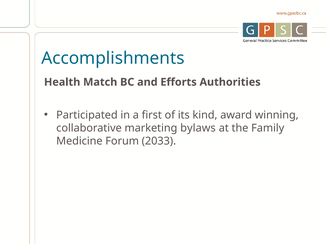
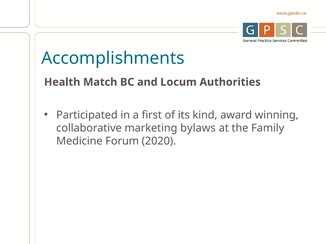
Efforts: Efforts -> Locum (179, 82)
2033: 2033 -> 2020 (159, 141)
